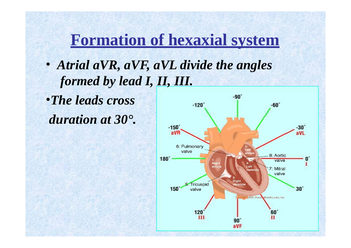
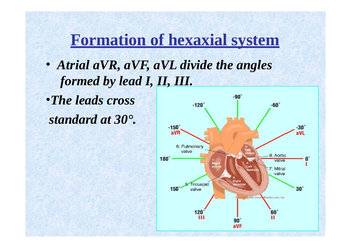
duration: duration -> standard (73, 120)
